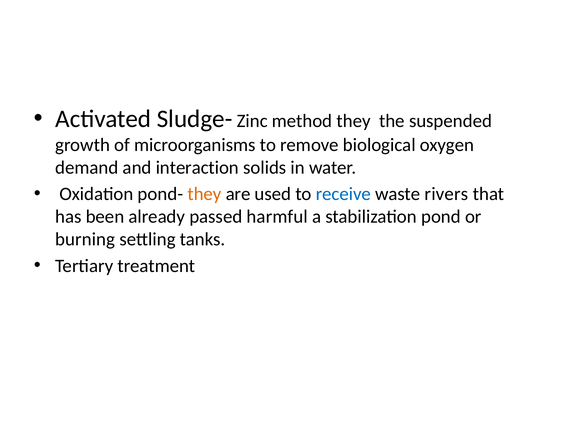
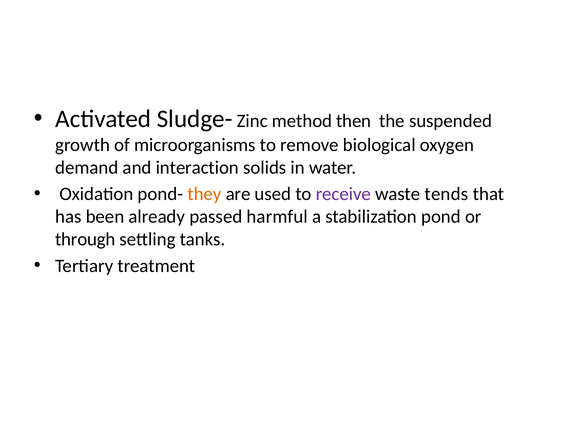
method they: they -> then (354, 121)
receive colour: blue -> purple (343, 194)
rivers: rivers -> tends (446, 194)
burning: burning -> through (85, 239)
